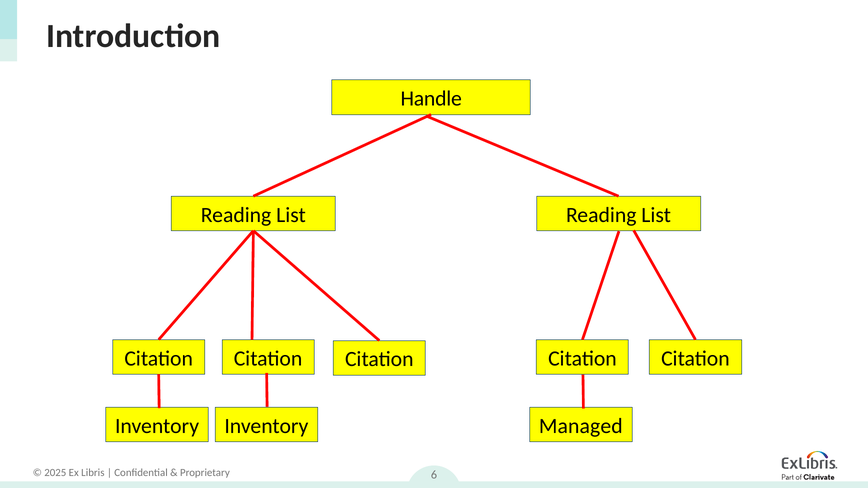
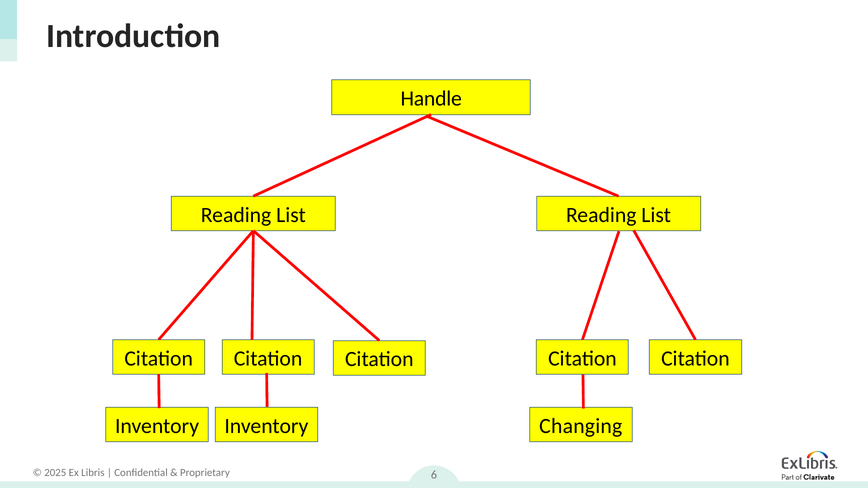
Managed: Managed -> Changing (581, 426)
